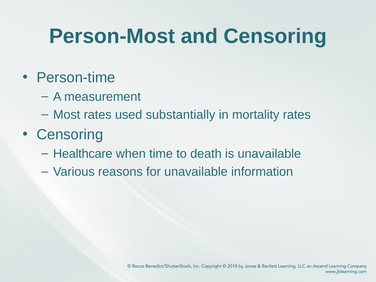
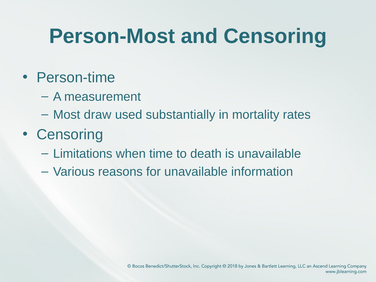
Most rates: rates -> draw (98, 115)
Healthcare: Healthcare -> Limitations (83, 154)
